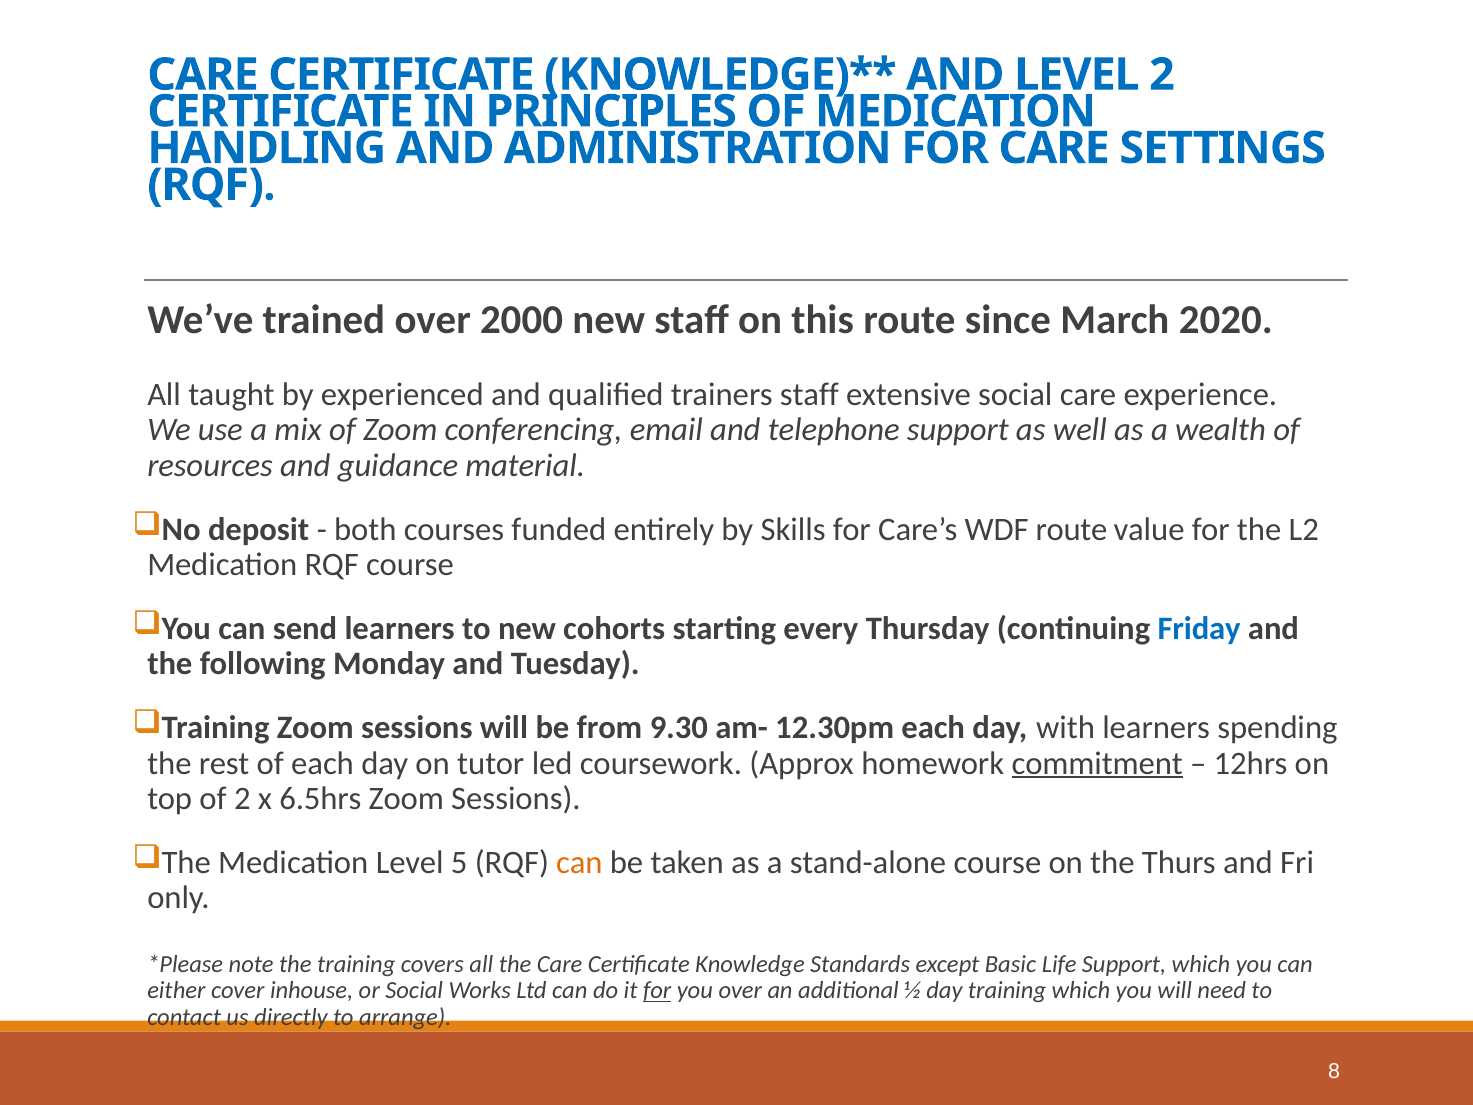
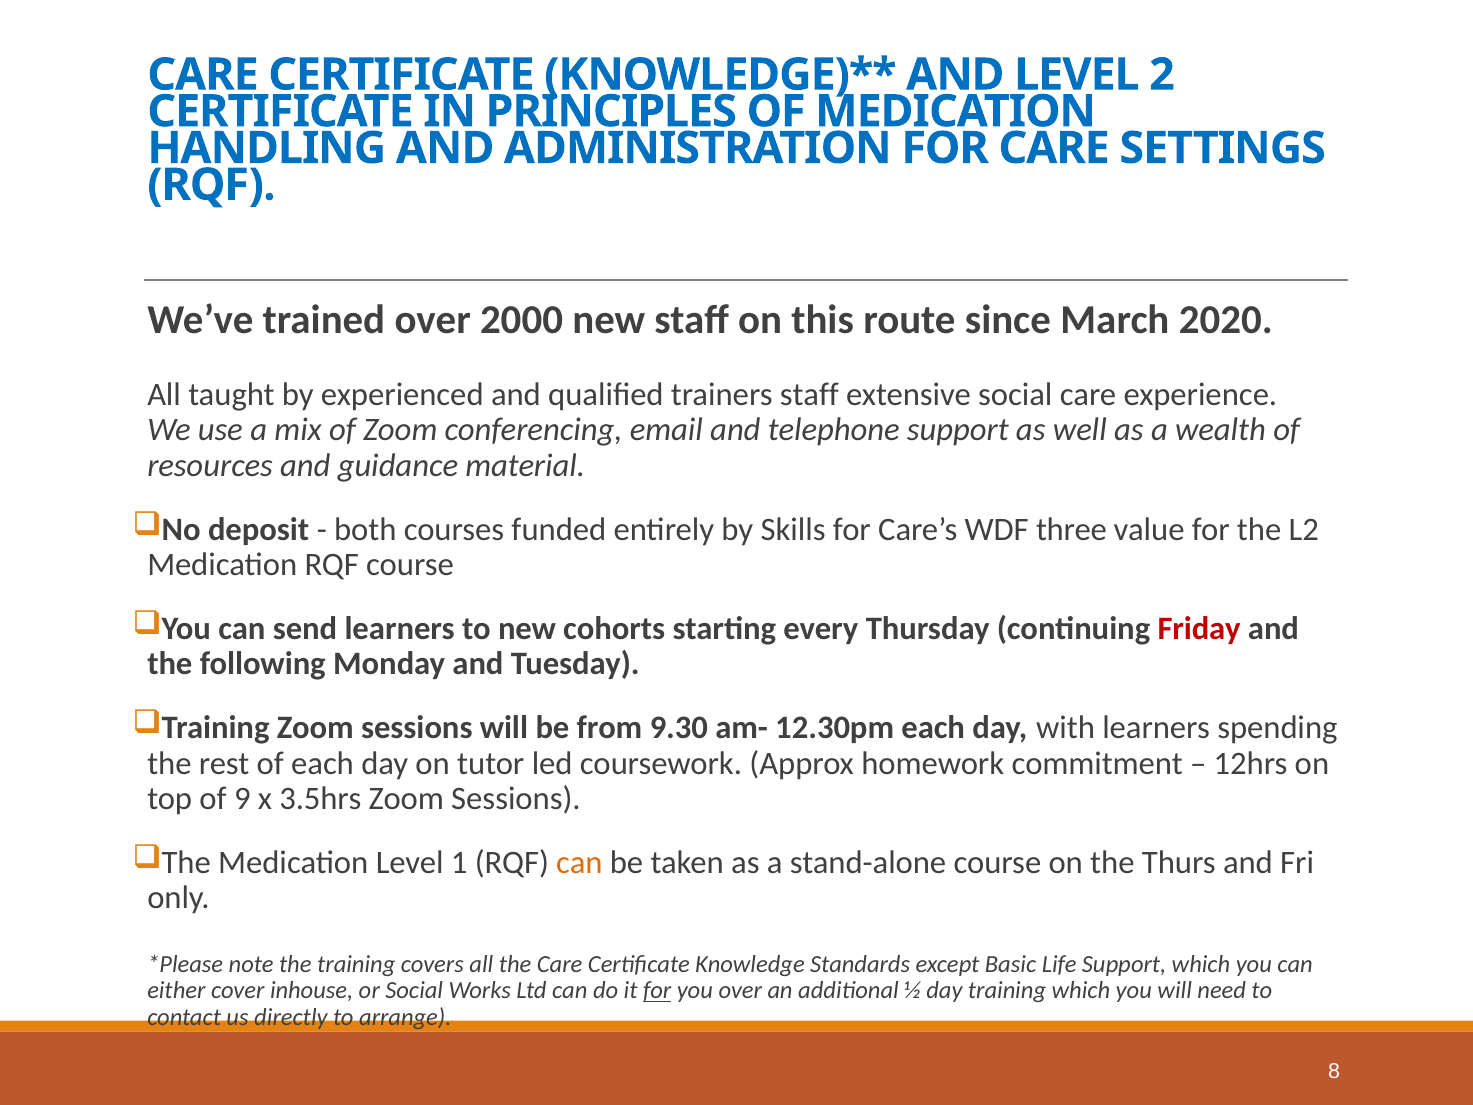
WDF route: route -> three (1071, 529)
Friday colour: blue -> red (1199, 629)
commitment underline: present -> none (1097, 763)
of 2: 2 -> 9 (242, 798)
6.5hrs: 6.5hrs -> 3.5hrs (320, 798)
5: 5 -> 1 (459, 862)
